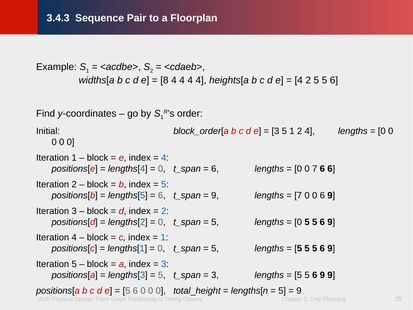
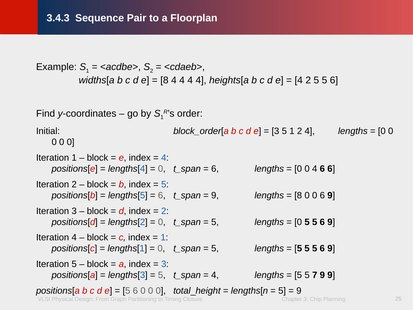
0 7: 7 -> 4 (315, 169)
7: 7 -> 8 (298, 195)
3: 3 -> 4 (215, 275)
6: 6 -> 7 (315, 275)
